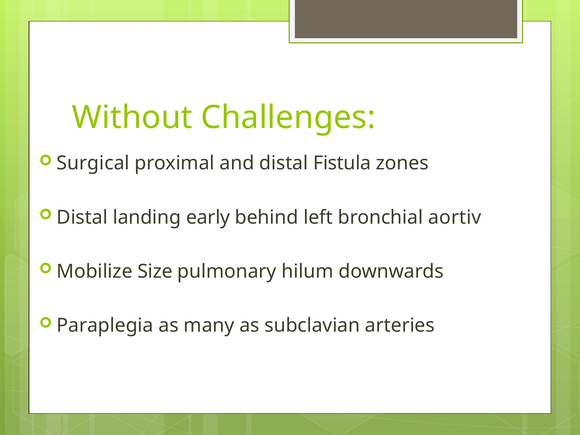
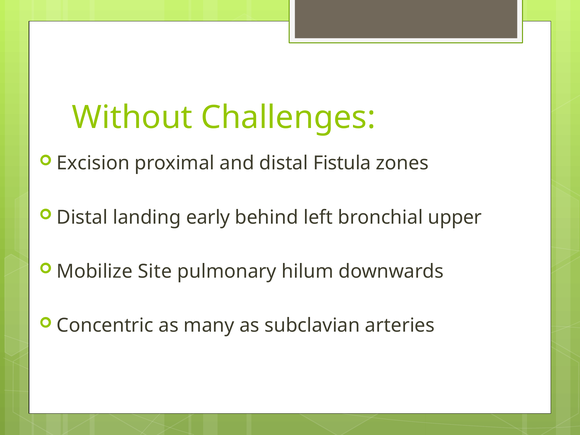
Surgical: Surgical -> Excision (93, 163)
aortiv: aortiv -> upper (455, 217)
Size: Size -> Site (155, 271)
Paraplegia: Paraplegia -> Concentric (105, 326)
